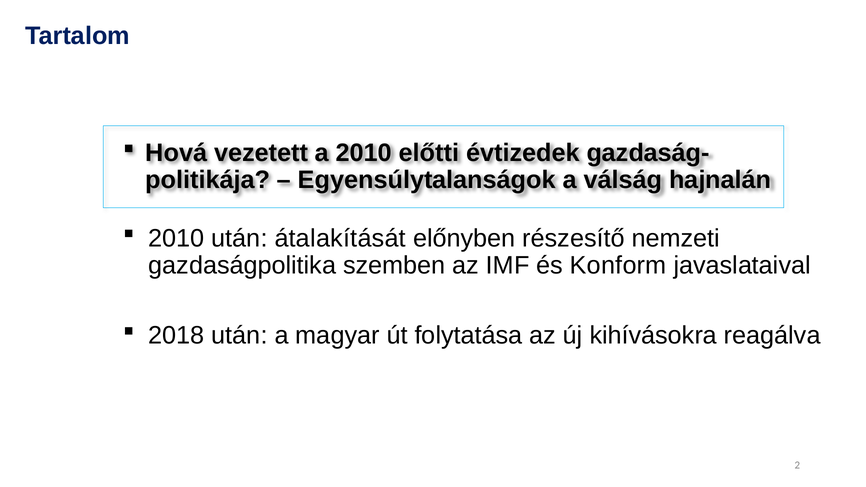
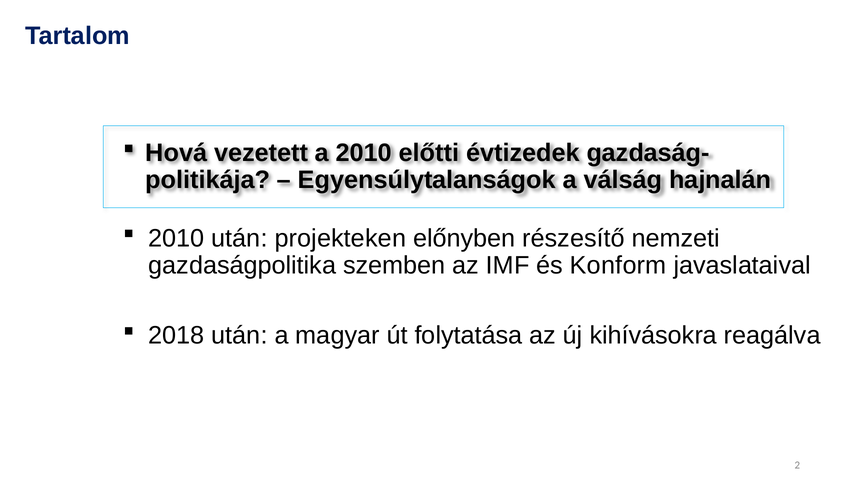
átalakítását: átalakítását -> projekteken (340, 238)
